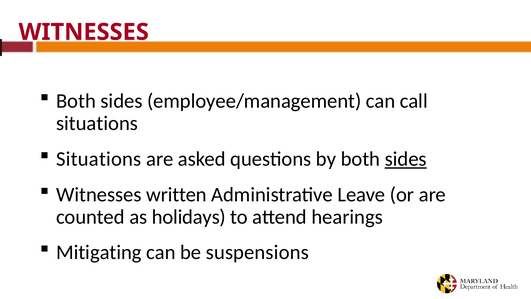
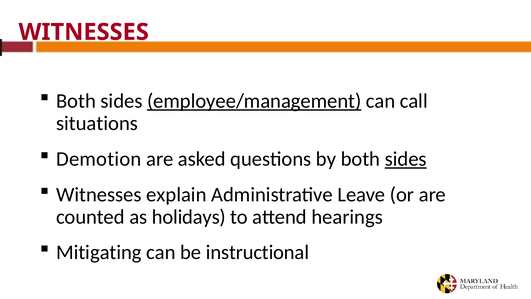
employee/management underline: none -> present (254, 101)
Situations: Situations -> Demotion (99, 159)
written: written -> explain (176, 194)
suspensions: suspensions -> instructional (257, 252)
